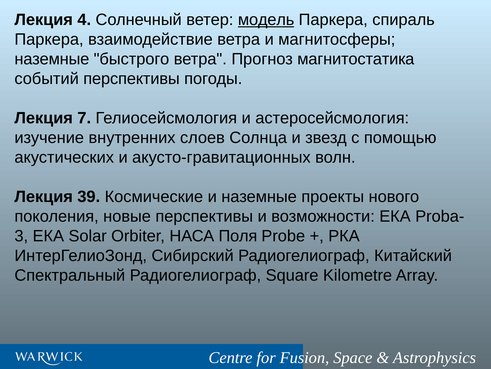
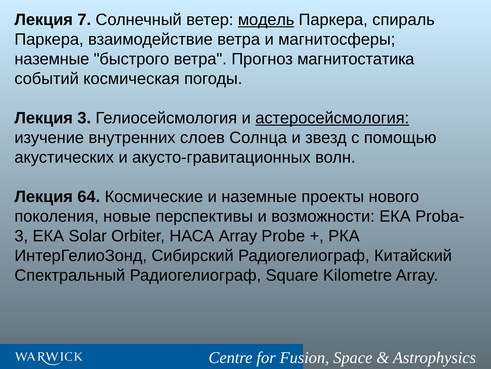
4: 4 -> 7 (84, 20)
событий перспективы: перспективы -> космическая (131, 79)
Лекция 7: 7 -> 3 (84, 118)
астеросейсмология underline: none -> present (332, 118)
39: 39 -> 64 (89, 196)
НАСА Поля: Поля -> Array (238, 236)
